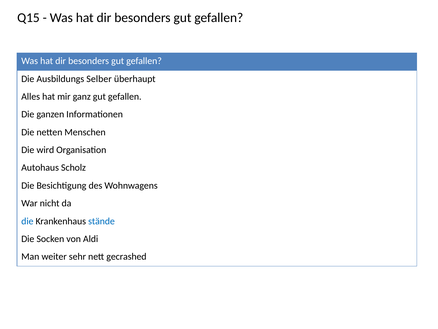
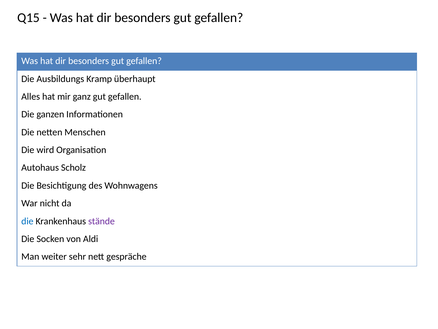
Selber: Selber -> Kramp (99, 79)
stände colour: blue -> purple (101, 221)
gecrashed: gecrashed -> gespräche (126, 256)
